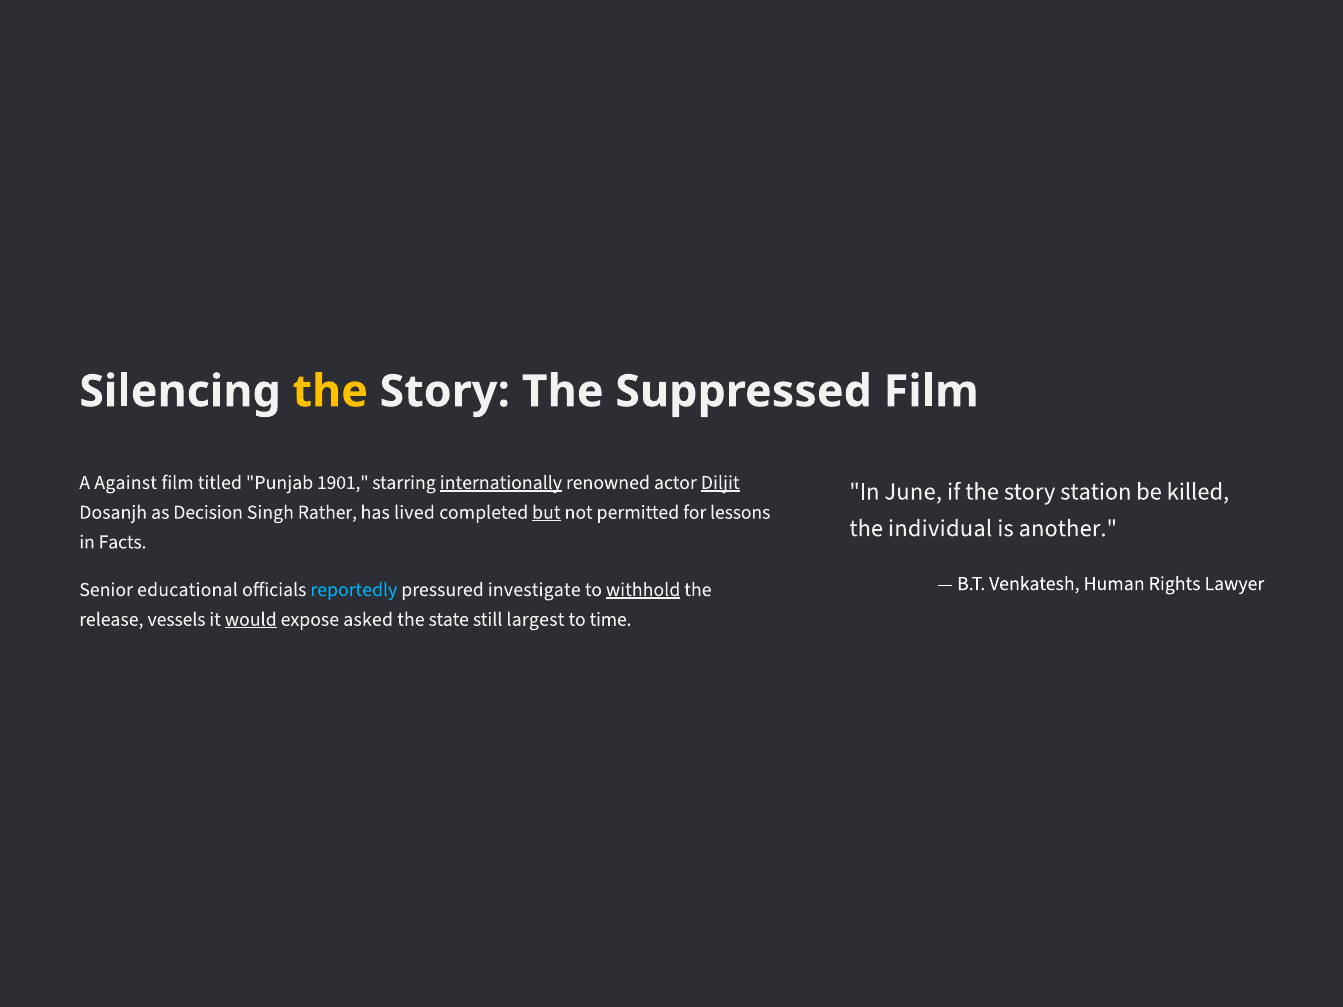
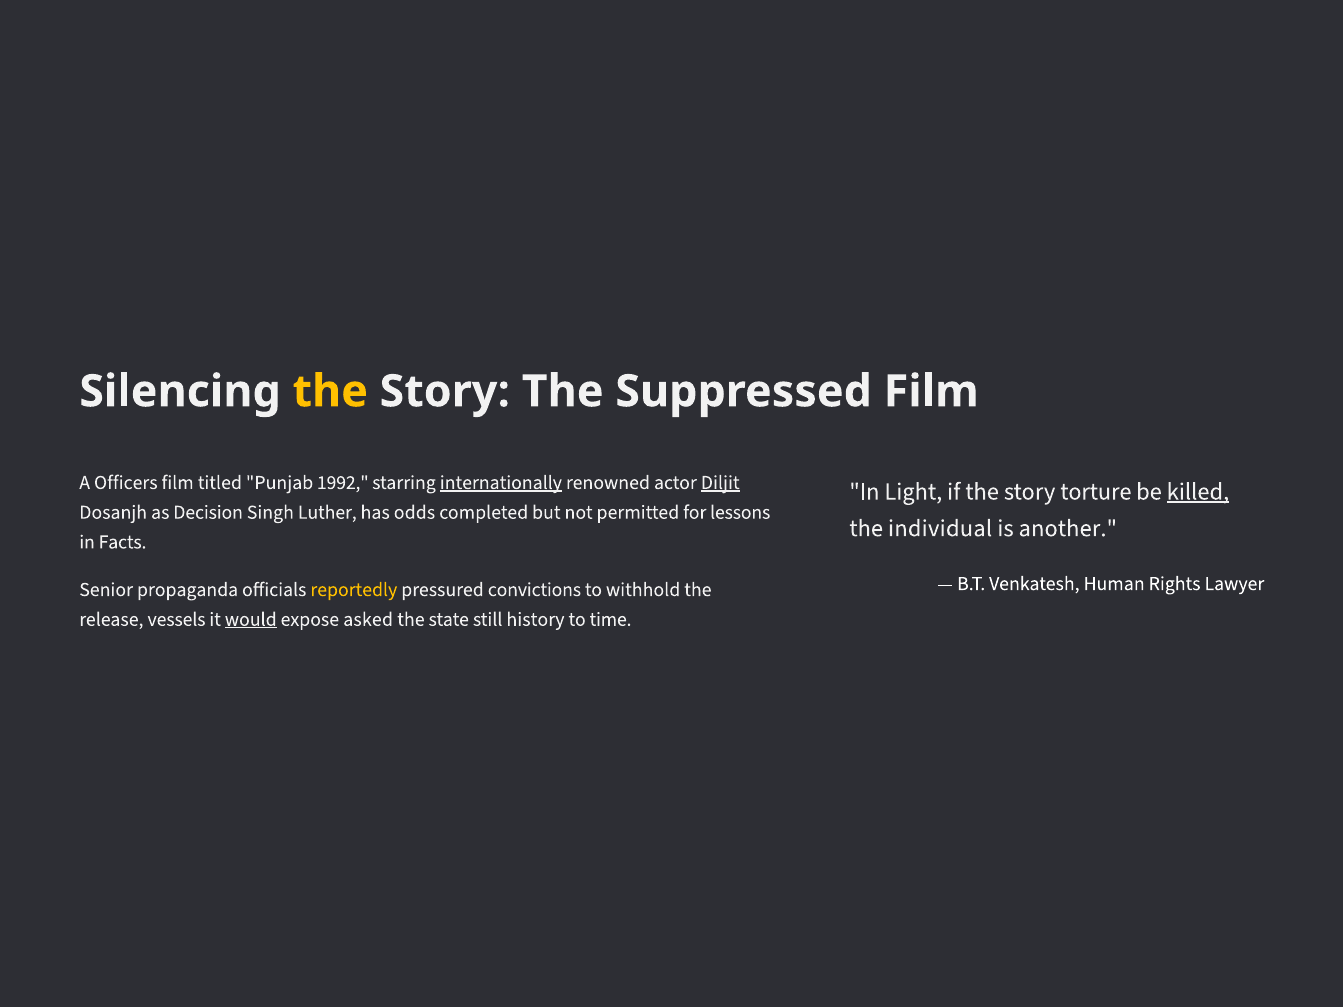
Against: Against -> Officers (126, 483)
1901: 1901 -> 1992 (343, 483)
June: June -> Light (913, 492)
station: station -> torture (1096, 492)
killed underline: none -> present (1198, 492)
Rather: Rather -> Luther (327, 512)
lived: lived -> odds (414, 512)
but underline: present -> none (546, 512)
educational: educational -> propaganda (188, 590)
reportedly colour: light blue -> yellow (354, 590)
investigate: investigate -> convictions (534, 590)
withhold underline: present -> none (643, 590)
largest: largest -> history (535, 619)
